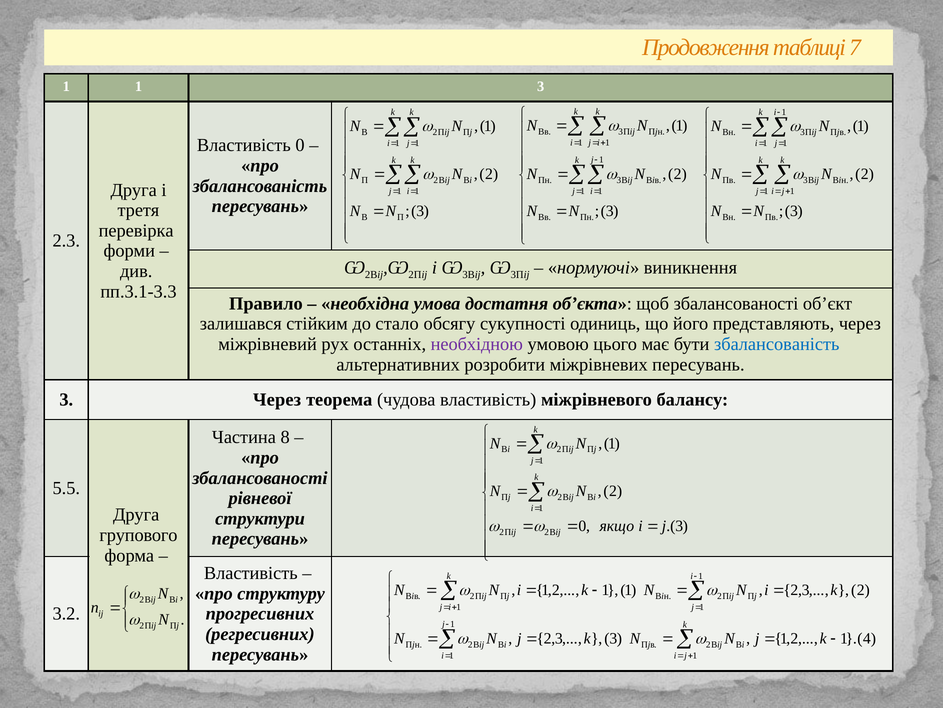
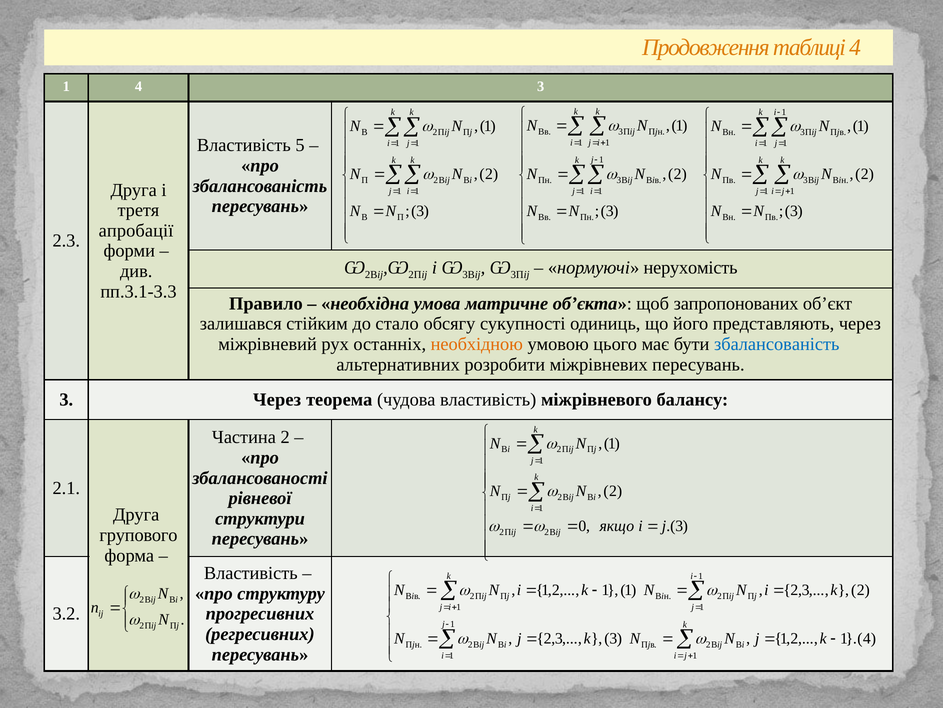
таблиці 7: 7 -> 4 (855, 48)
1: 1 -> 4 (138, 87)
Властивість 0: 0 -> 5 (300, 145)
перевірка: перевірка -> апробації (136, 230)
виникнення: виникнення -> нерухомість (691, 267)
достатня: достатня -> матричне (507, 303)
щоб збалансованості: збалансованості -> запропонованих (736, 303)
необхідною colour: purple -> orange (477, 344)
Частина 8: 8 -> 2 (285, 437)
5.5: 5.5 -> 2.1 (66, 488)
